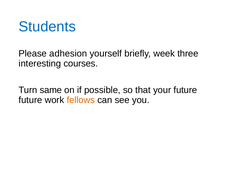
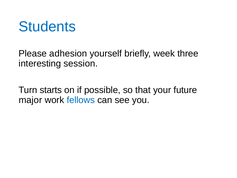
courses: courses -> session (81, 63)
same: same -> starts (51, 90)
future: future -> major (30, 100)
fellows colour: orange -> blue (81, 100)
